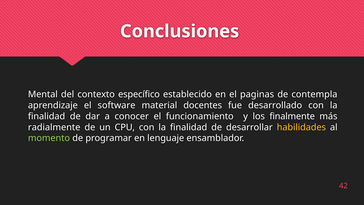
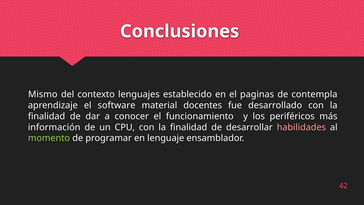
Mental: Mental -> Mismo (43, 94)
específico: específico -> lenguajes (139, 94)
finalmente: finalmente -> periféricos (292, 116)
radialmente: radialmente -> información (54, 127)
habilidades colour: yellow -> pink (301, 127)
